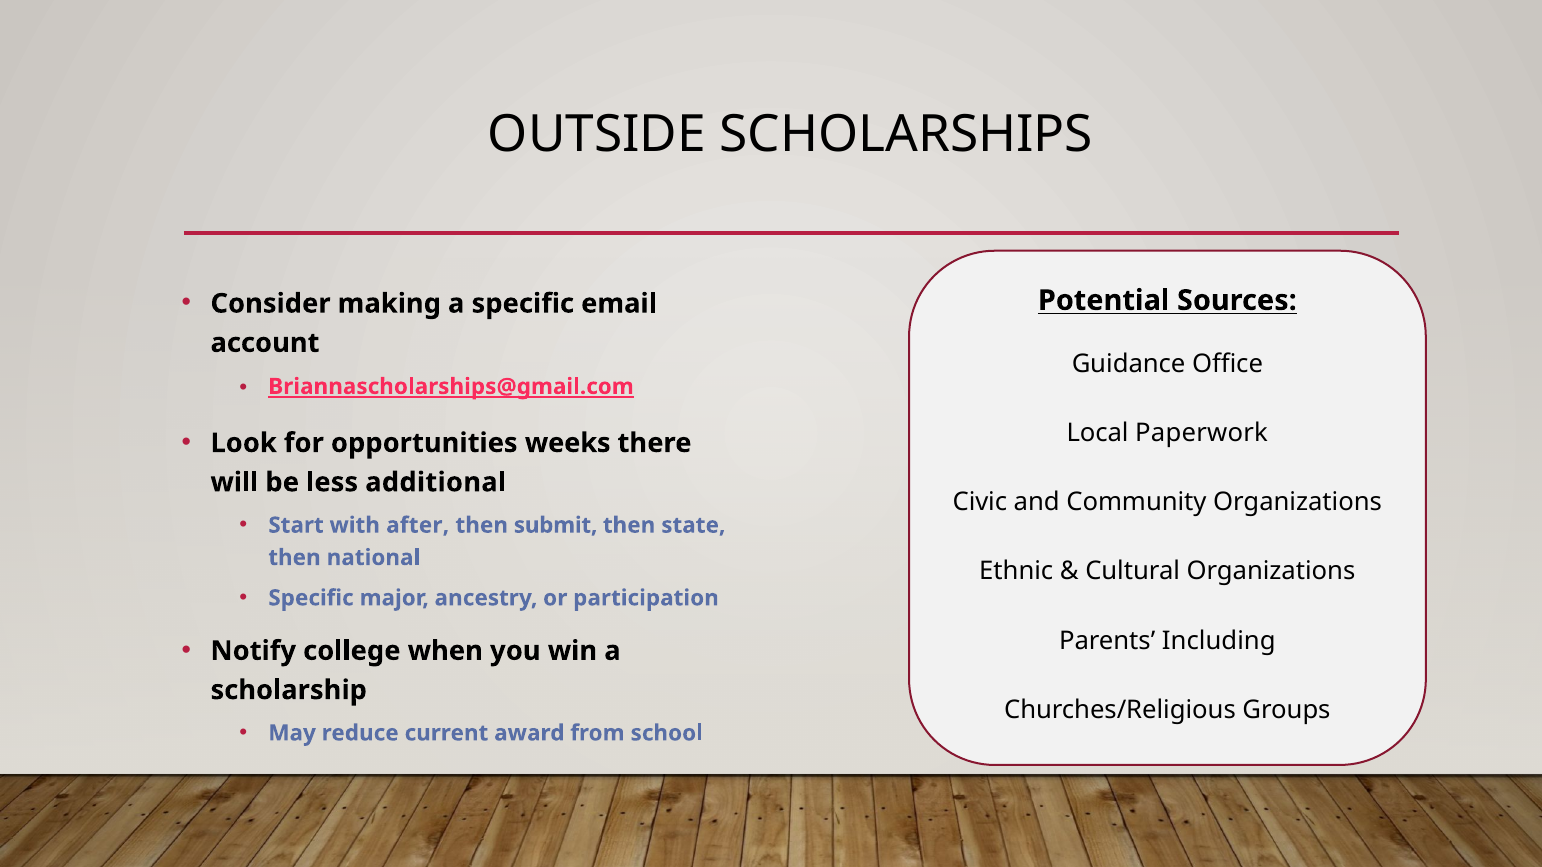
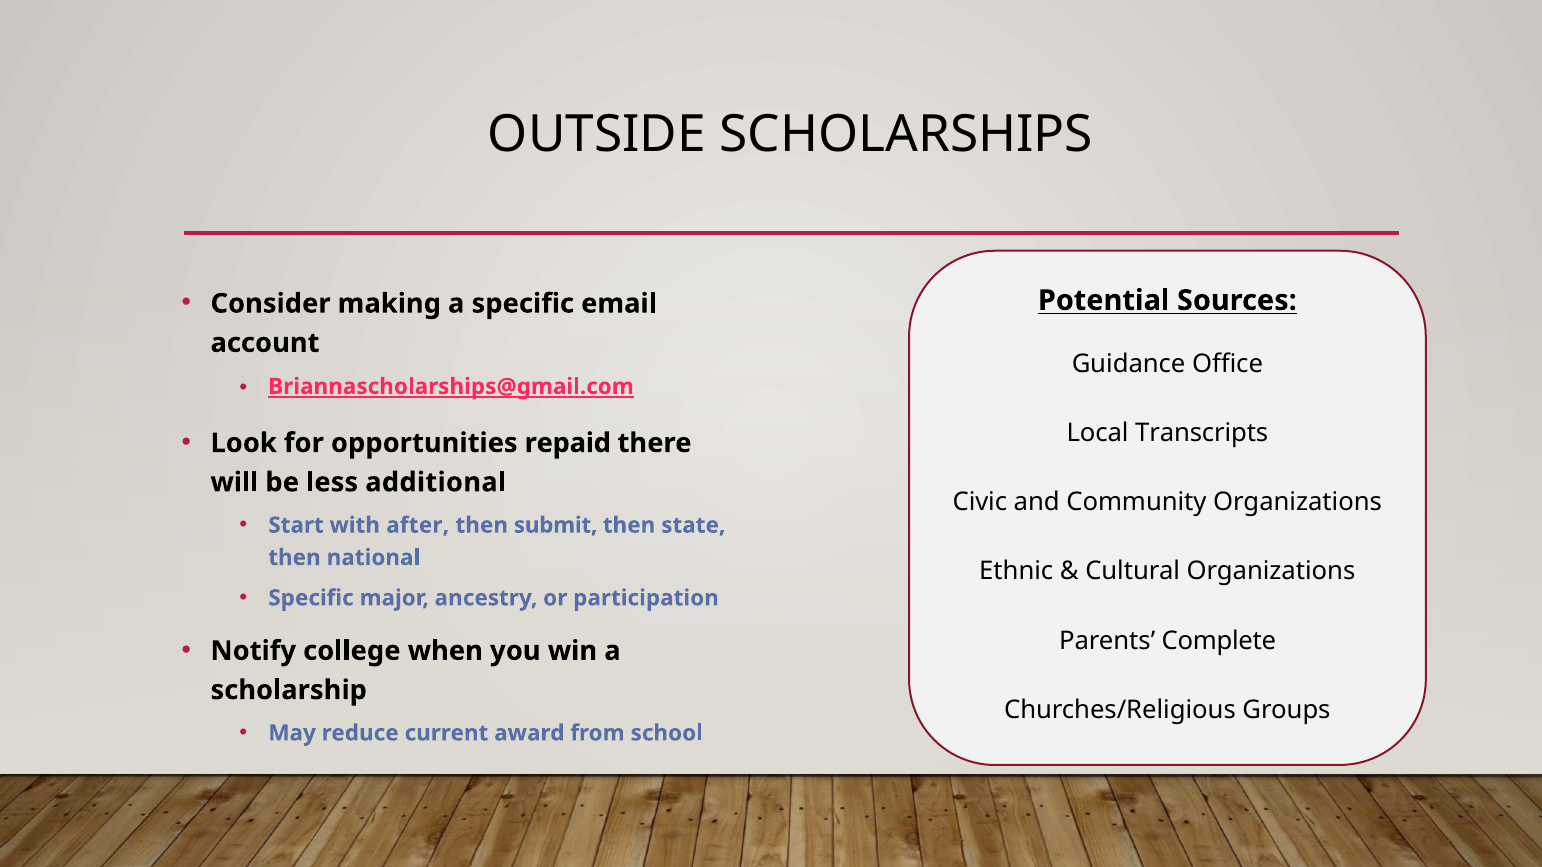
Paperwork: Paperwork -> Transcripts (1202, 433)
weeks: weeks -> repaid (568, 443)
Including: Including -> Complete (1219, 641)
